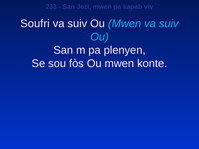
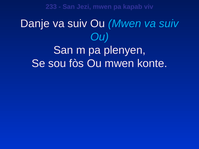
Soufri: Soufri -> Danje (35, 24)
